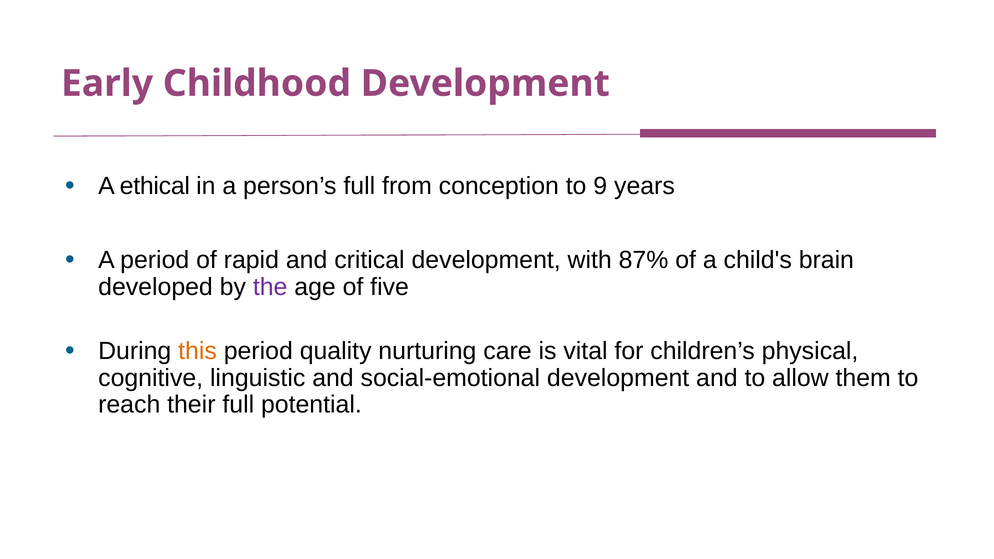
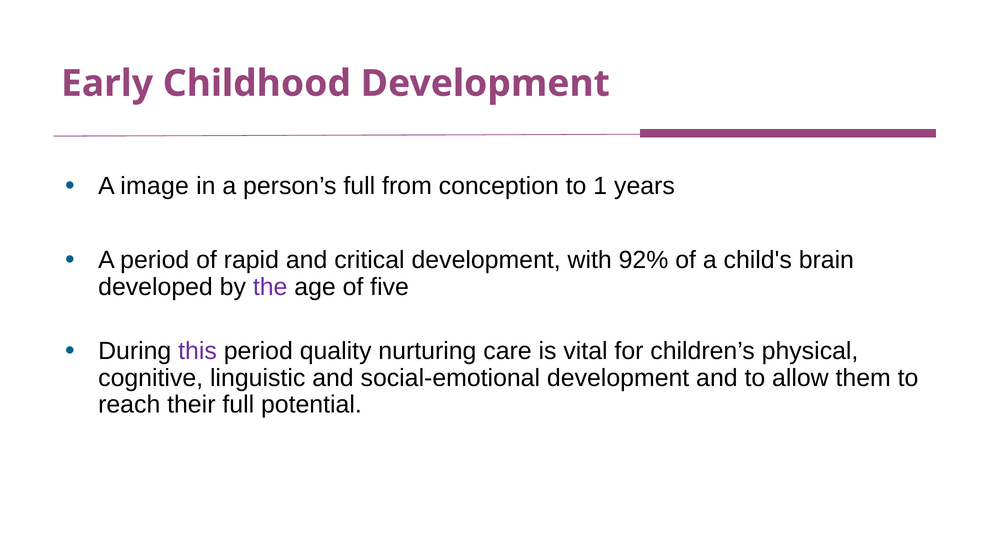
ethical: ethical -> image (155, 186)
9: 9 -> 1 (600, 186)
87%: 87% -> 92% (644, 260)
this colour: orange -> purple (198, 351)
